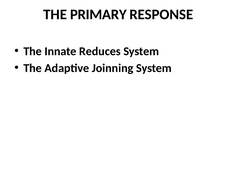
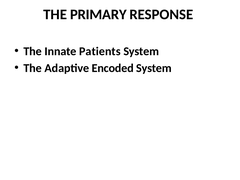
Reduces: Reduces -> Patients (100, 51)
Joinning: Joinning -> Encoded (113, 68)
